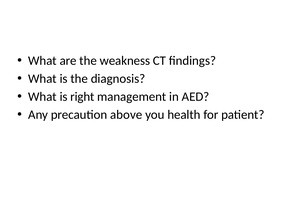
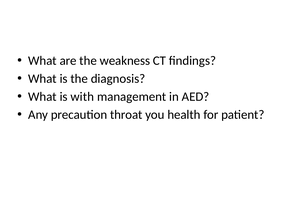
right: right -> with (82, 97)
above: above -> throat (126, 115)
